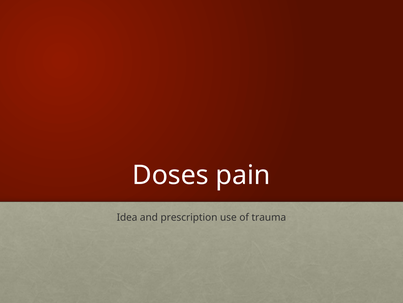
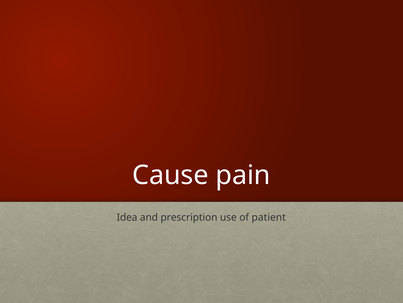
Doses: Doses -> Cause (170, 175)
trauma: trauma -> patient (269, 217)
